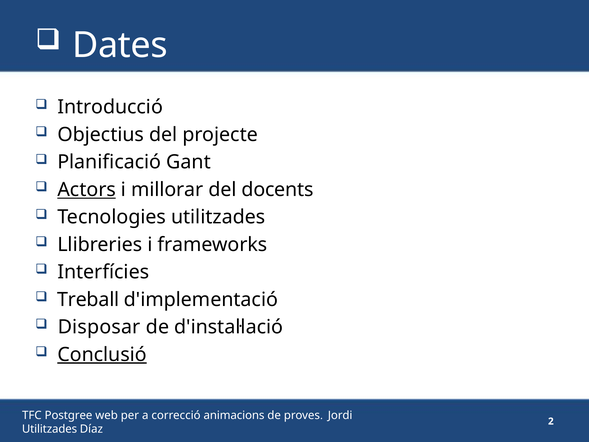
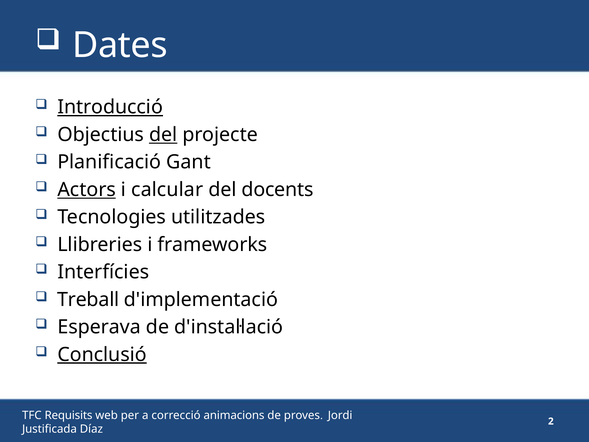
Introducció underline: none -> present (110, 107)
del underline: none -> present (163, 135)
millorar: millorar -> calcular (167, 190)
Disposar: Disposar -> Esperava (99, 327)
Postgree: Postgree -> Requisits (69, 415)
Utilitzades: Utilitzades -> Justificada (49, 429)
